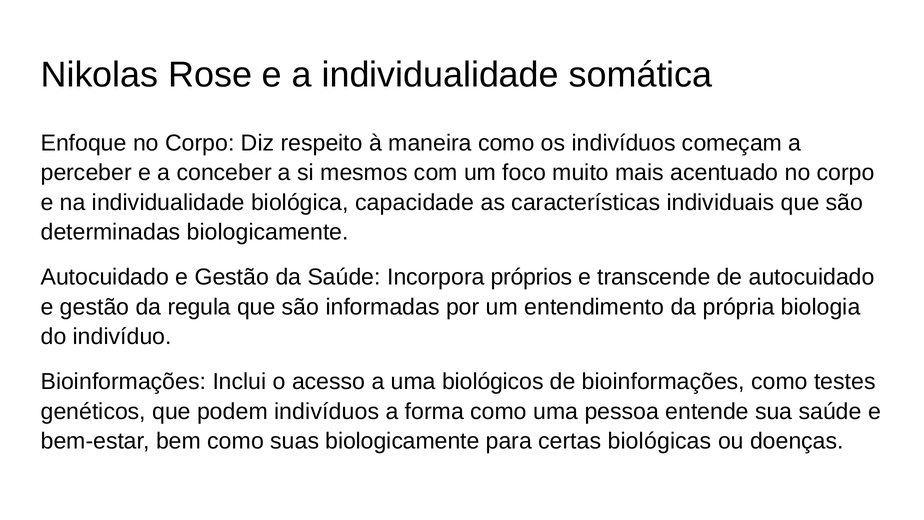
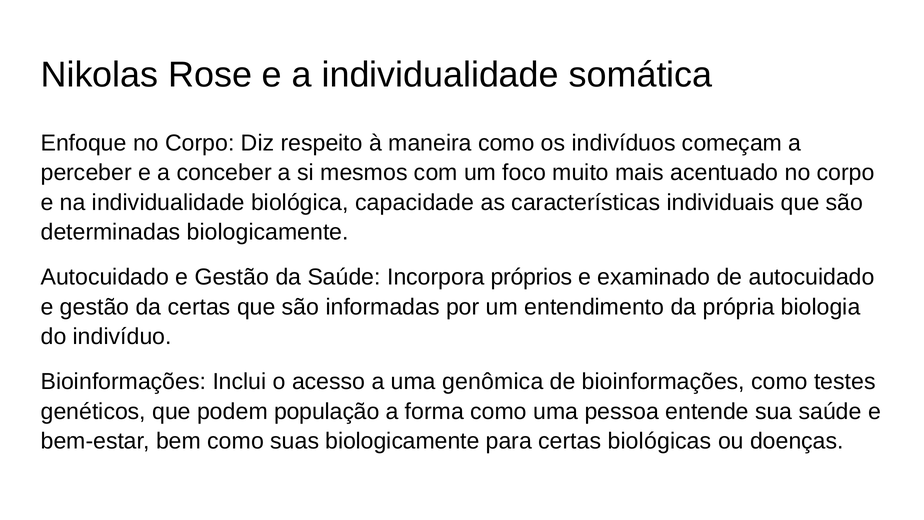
transcende: transcende -> examinado (654, 277)
da regula: regula -> certas (199, 307)
biológicos: biológicos -> genômica (493, 382)
podem indivíduos: indivíduos -> população (327, 411)
